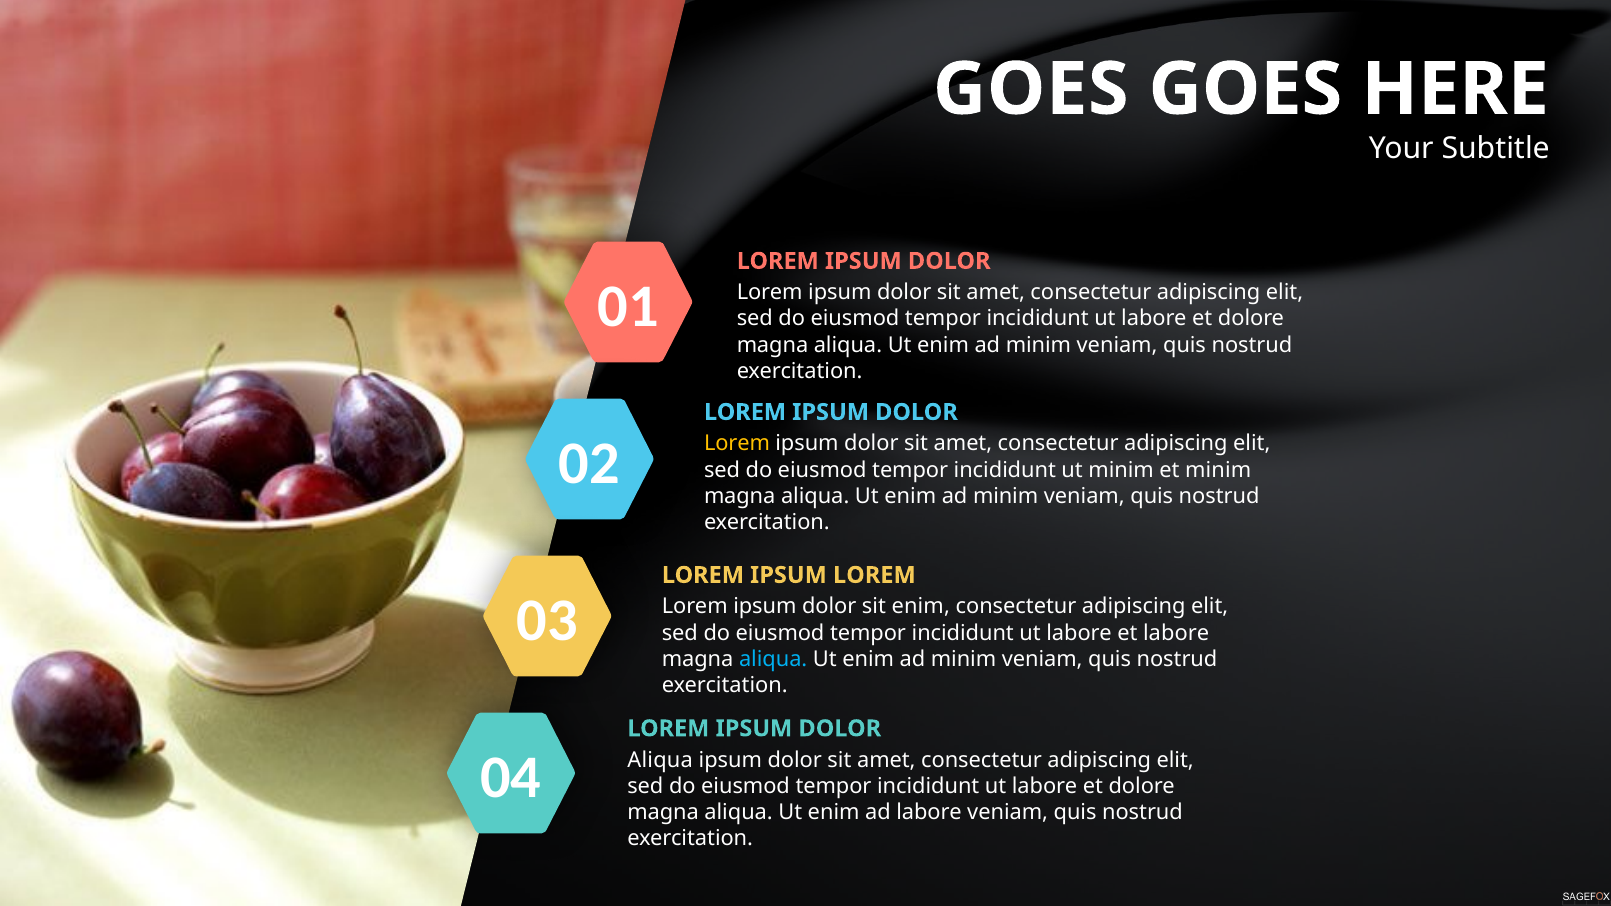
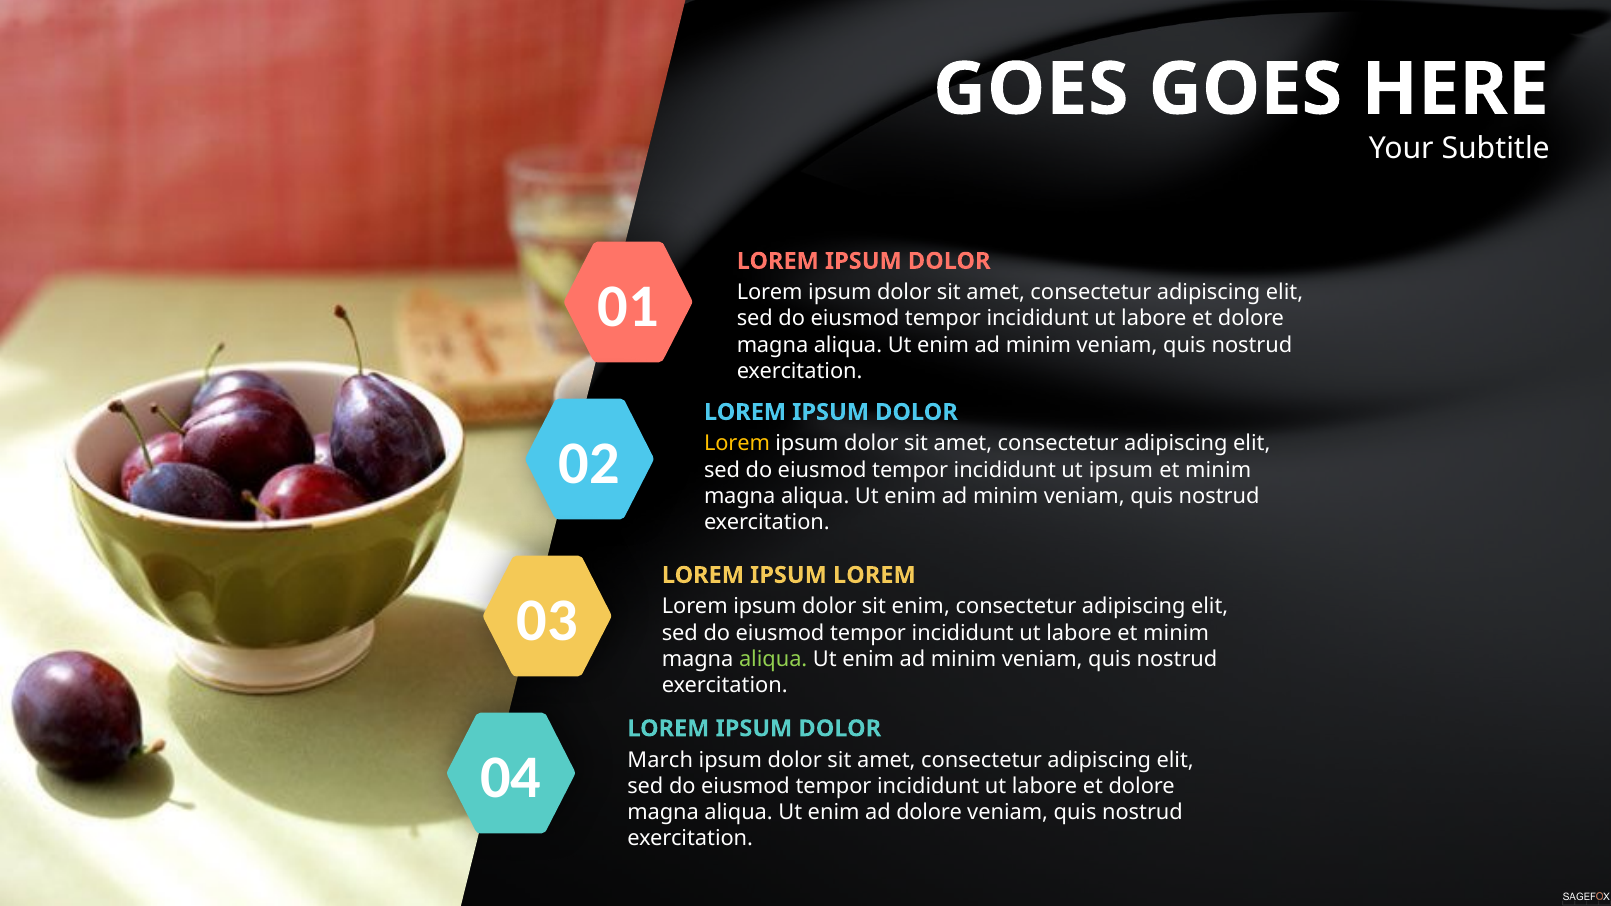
ut minim: minim -> ipsum (1121, 470)
labore et labore: labore -> minim (1176, 633)
aliqua colour: light blue -> light green (773, 659)
Aliqua: Aliqua -> March (660, 760)
ad labore: labore -> dolore (929, 813)
